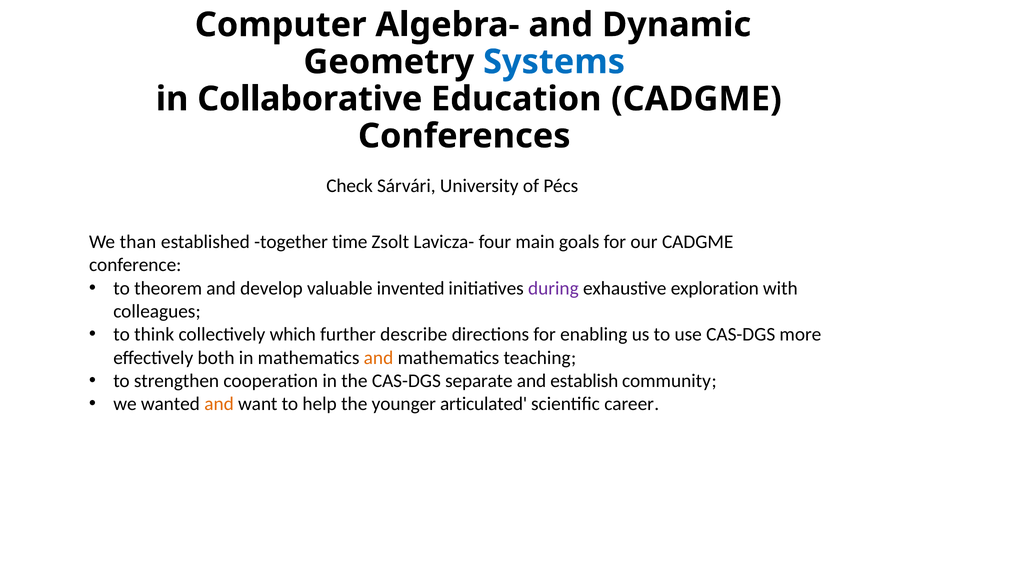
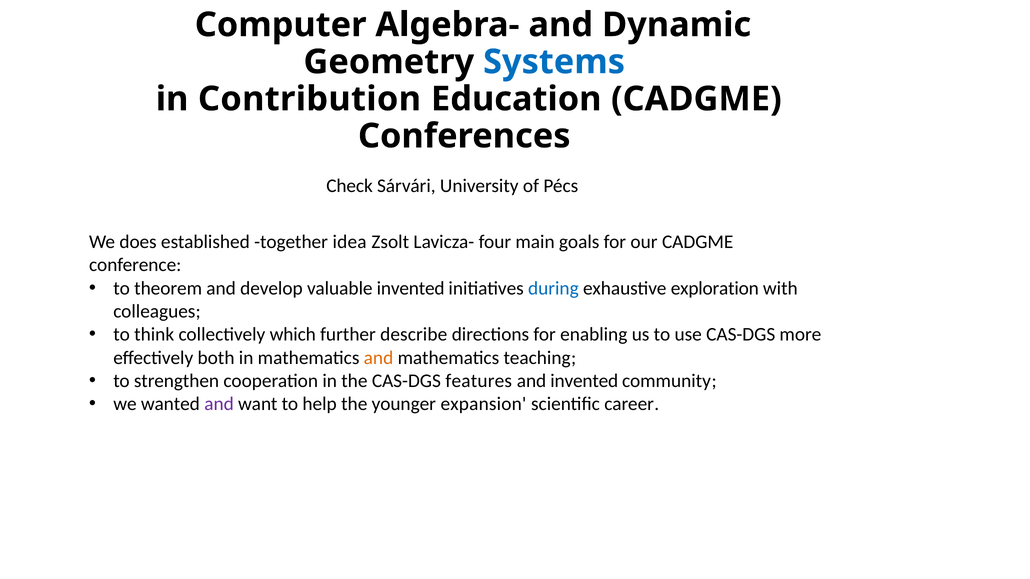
Collaborative: Collaborative -> Contribution (309, 99)
than: than -> does (138, 242)
time: time -> idea (350, 242)
during colour: purple -> blue (553, 288)
separate: separate -> features (479, 381)
and establish: establish -> invented (584, 381)
and colour: orange -> purple (219, 404)
articulated: articulated -> expansion (483, 404)
